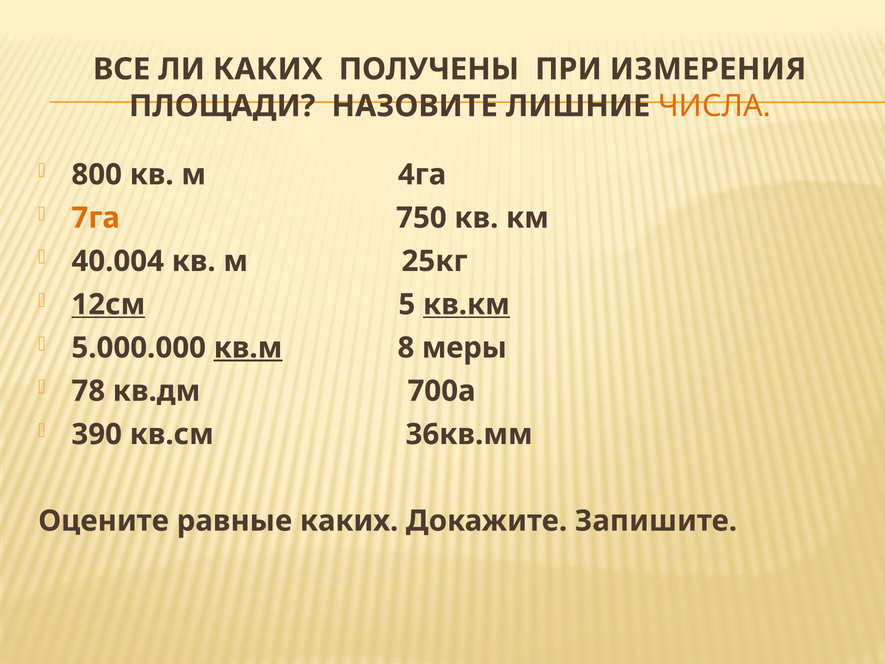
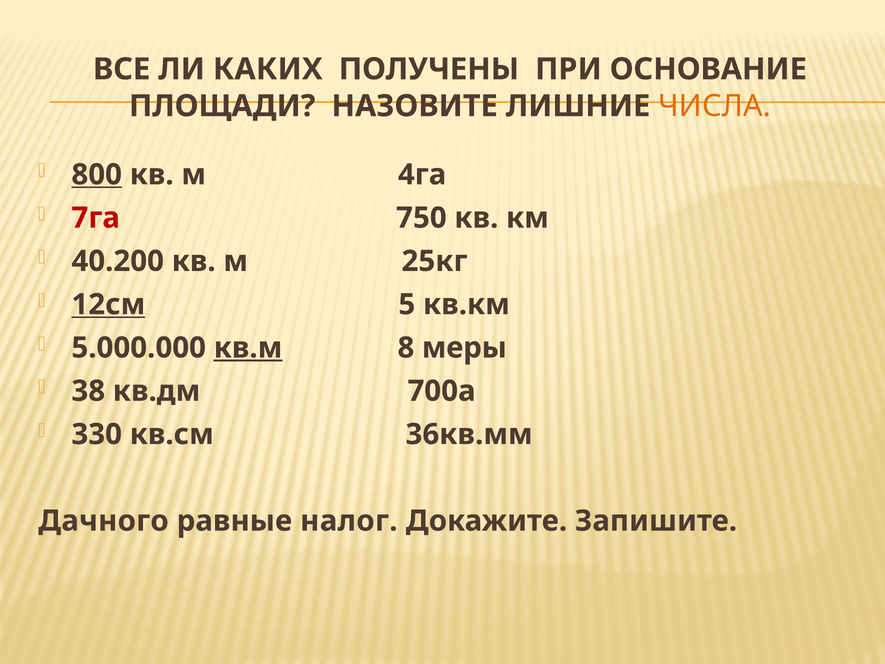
ИЗМЕРЕНИЯ: ИЗМЕРЕНИЯ -> ОСНОВАНИЕ (708, 69)
800 underline: none -> present (97, 175)
7га colour: orange -> red (96, 218)
40.004: 40.004 -> 40.200 (118, 261)
кв.км underline: present -> none (466, 304)
78: 78 -> 38 (88, 391)
390: 390 -> 330 (97, 434)
Оцените: Оцените -> Дачного (103, 521)
равные каких: каких -> налог (349, 521)
